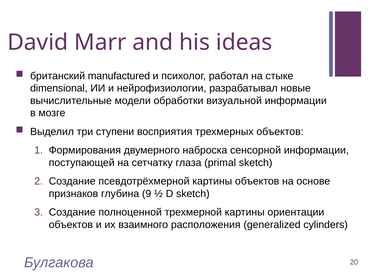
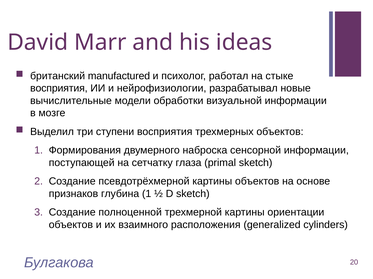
dimensional: dimensional -> восприятия (59, 89)
глубина 9: 9 -> 1 (147, 194)
